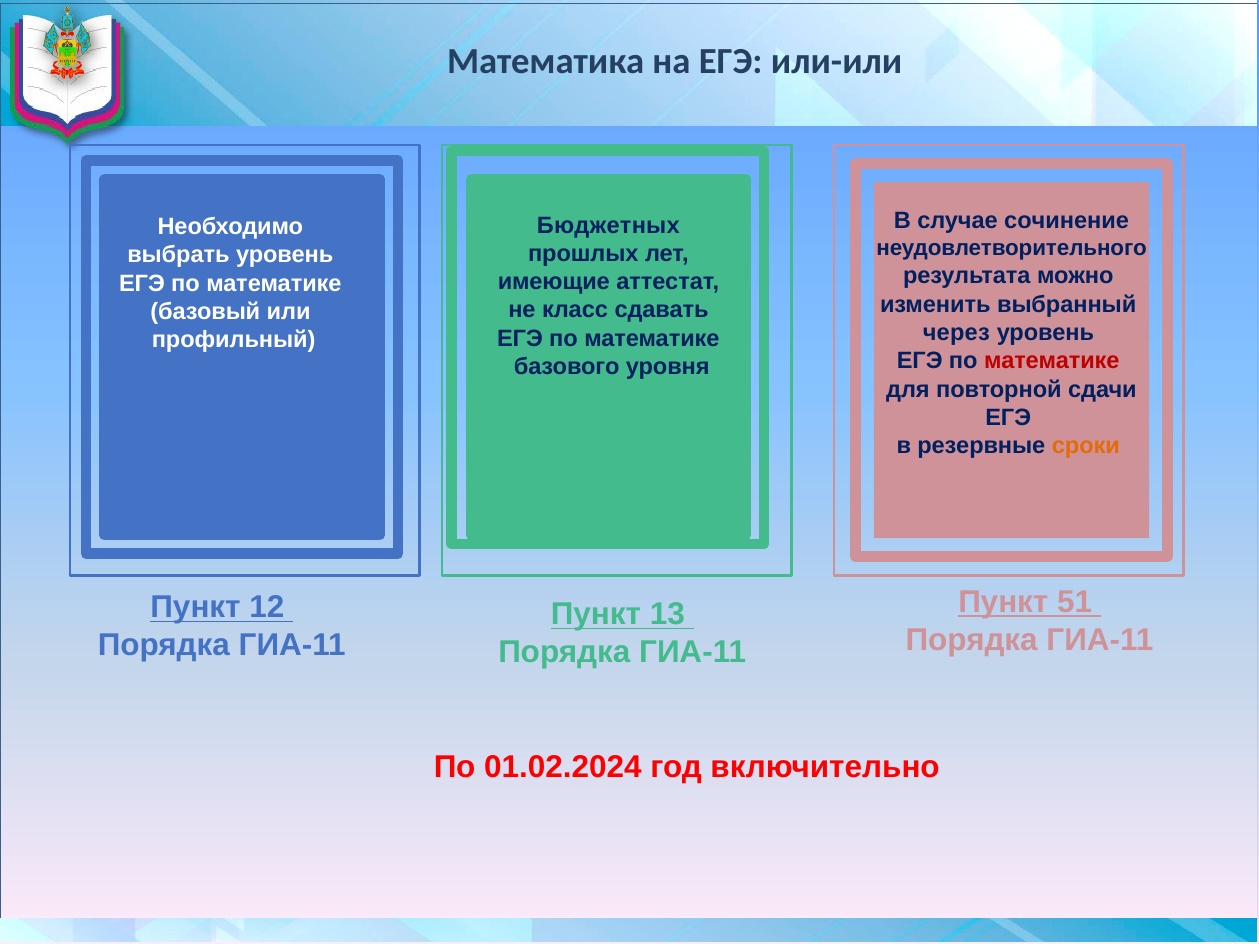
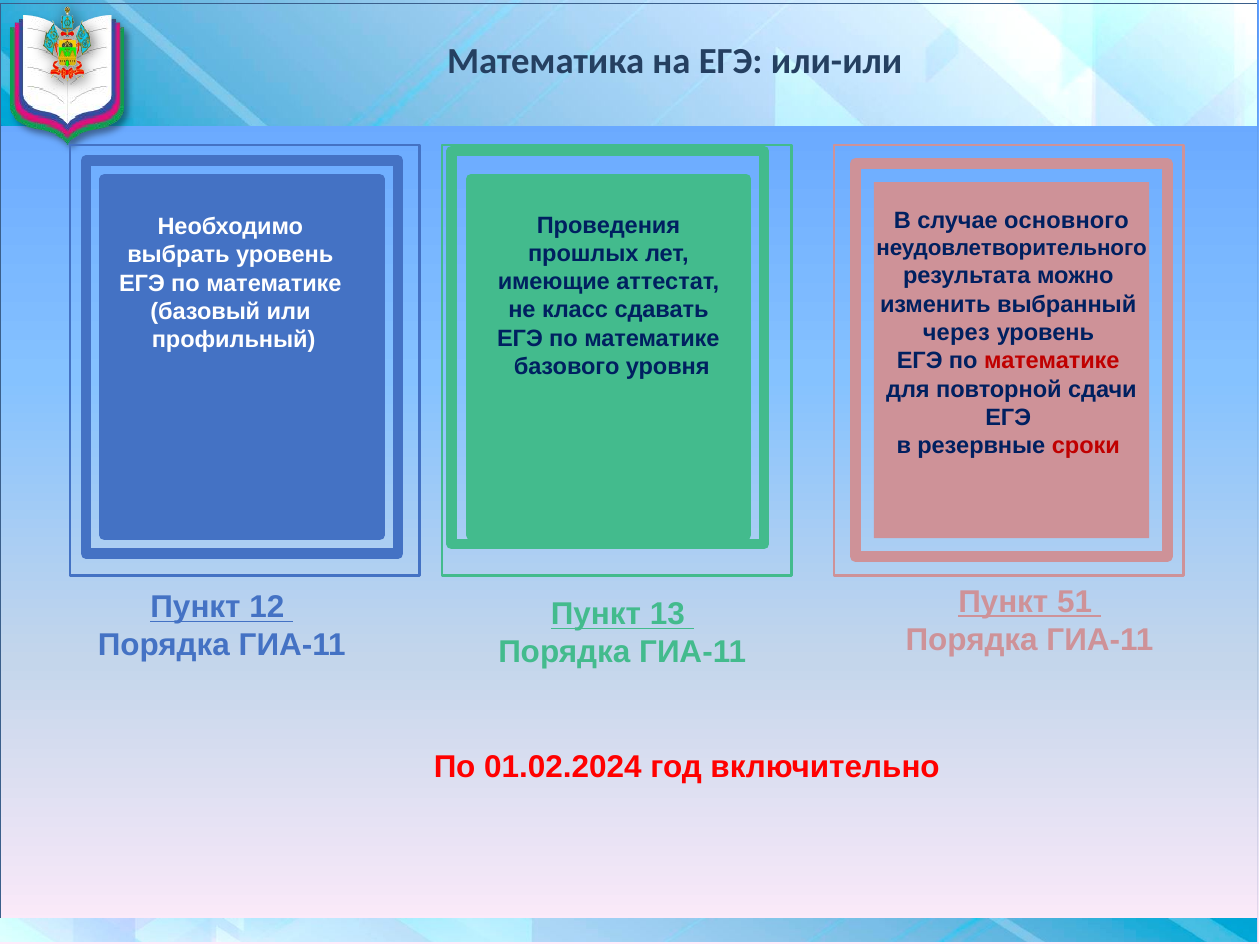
сочинение: сочинение -> основного (1067, 221)
Бюджетных: Бюджетных -> Проведения (608, 225)
сроки colour: orange -> red (1086, 446)
